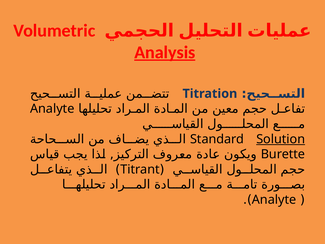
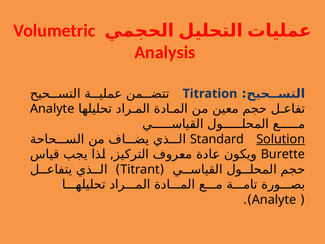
Analysis underline: present -> none (165, 52)
